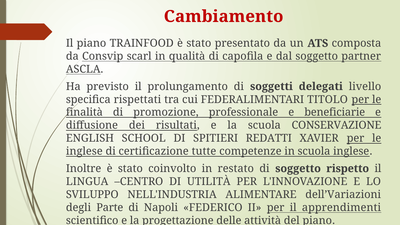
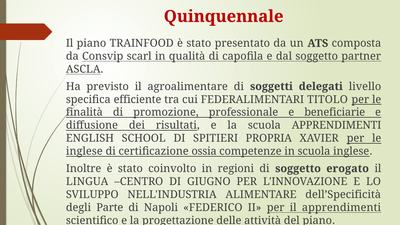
Cambiamento: Cambiamento -> Quinquennale (224, 16)
prolungamento: prolungamento -> agroalimentare (188, 86)
rispettati: rispettati -> efficiente (138, 99)
scuola CONSERVAZIONE: CONSERVAZIONE -> APPRENDIMENTI (337, 125)
REDATTI: REDATTI -> PROPRIA (269, 138)
tutte: tutte -> ossia (204, 151)
restato: restato -> regioni (236, 169)
rispetto: rispetto -> erogato (348, 169)
UTILITÀ: UTILITÀ -> GIUGNO (209, 182)
dell’Variazioni: dell’Variazioni -> dell’Specificità (343, 195)
